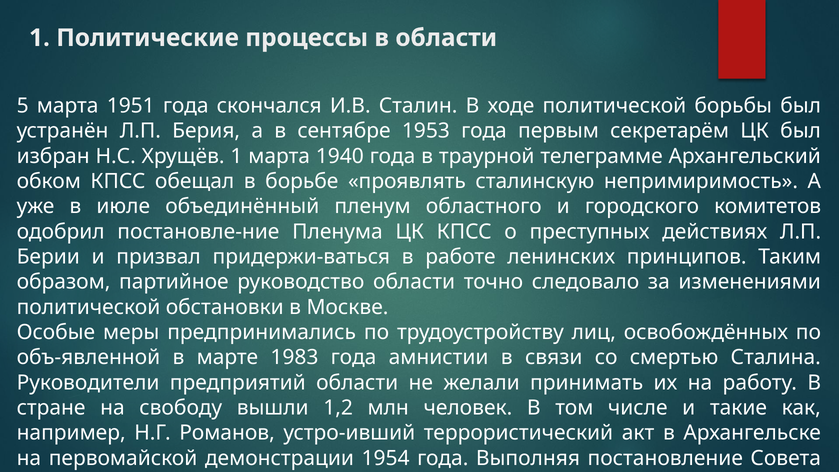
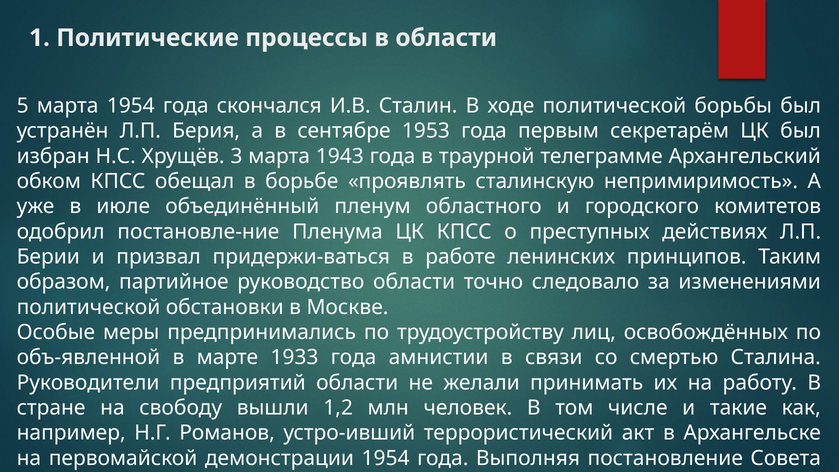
марта 1951: 1951 -> 1954 (131, 106)
Хрущёв 1: 1 -> 3 (236, 156)
1940: 1940 -> 1943 (340, 156)
1983: 1983 -> 1933 (294, 357)
